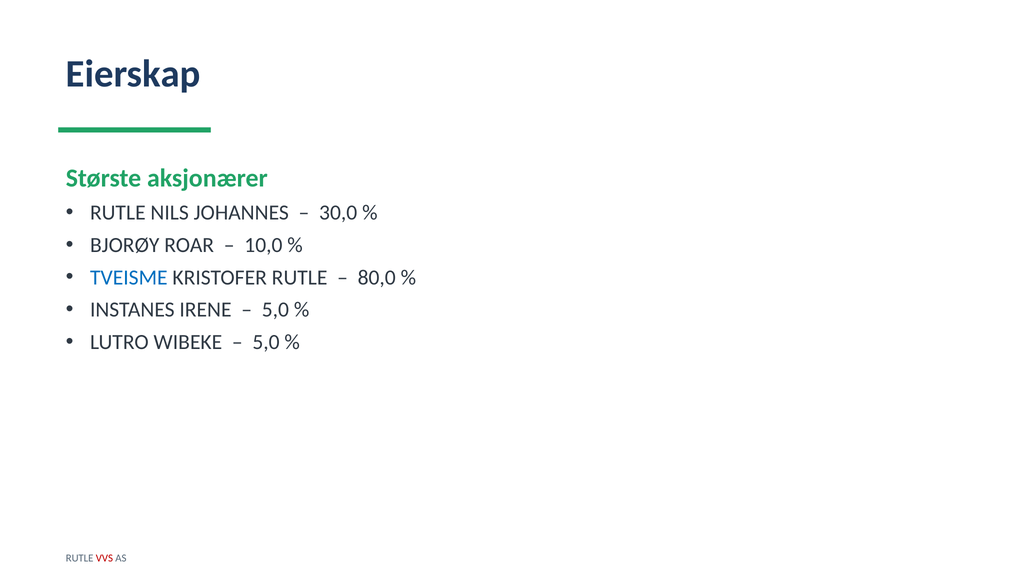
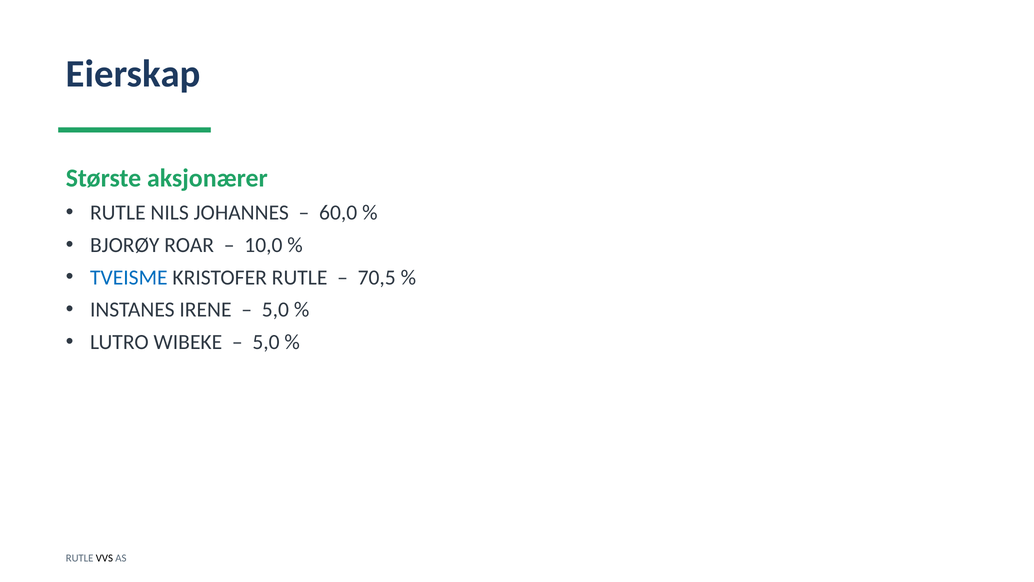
30,0: 30,0 -> 60,0 (338, 213)
80,0: 80,0 -> 70,5 (377, 277)
VVS colour: red -> black (104, 558)
